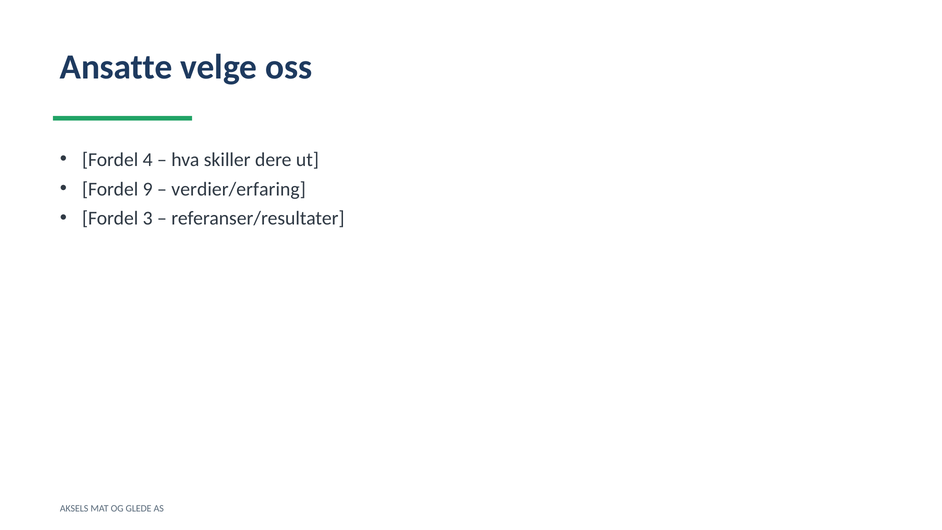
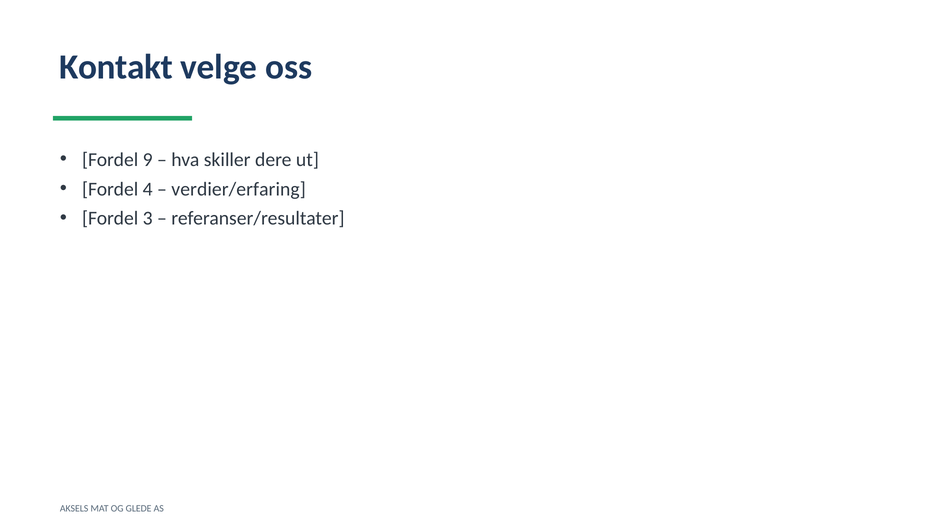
Ansatte: Ansatte -> Kontakt (116, 67)
4: 4 -> 9 (148, 160)
9: 9 -> 4 (148, 189)
